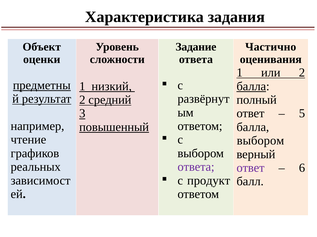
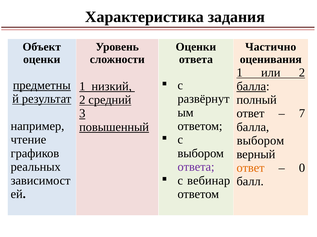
Задание: Задание -> Оценки (196, 47)
5: 5 -> 7 (302, 114)
ответ colour: purple -> orange (251, 168)
6: 6 -> 0 (302, 168)
продукт: продукт -> вебинар (209, 181)
